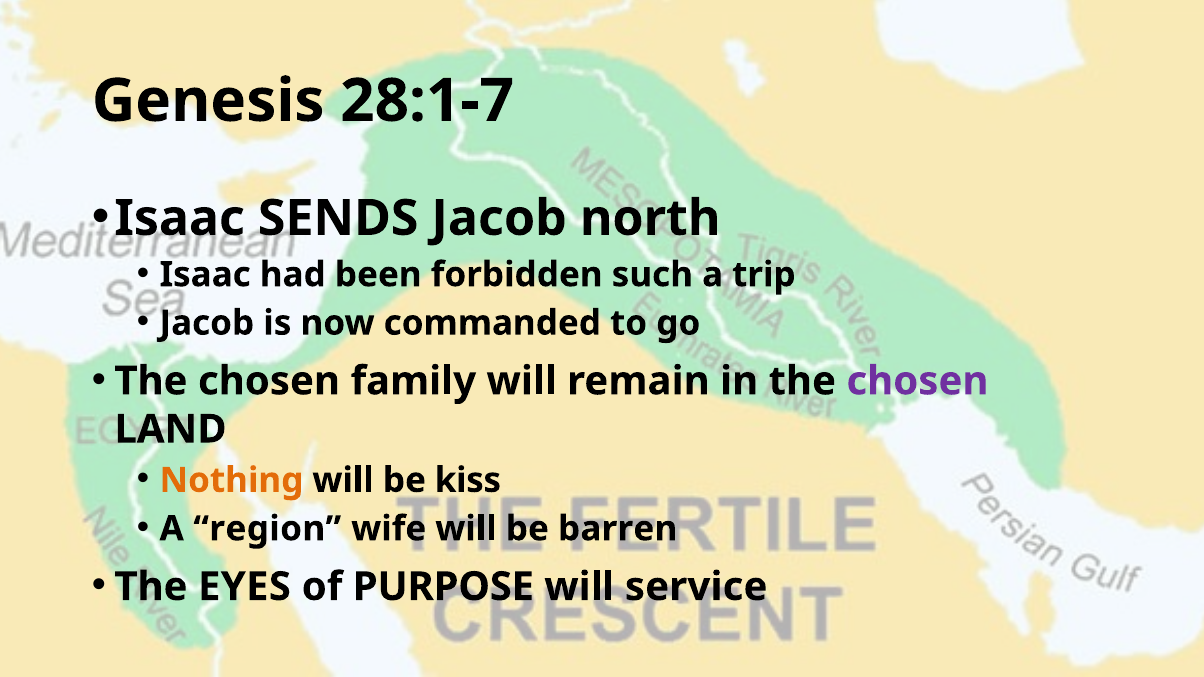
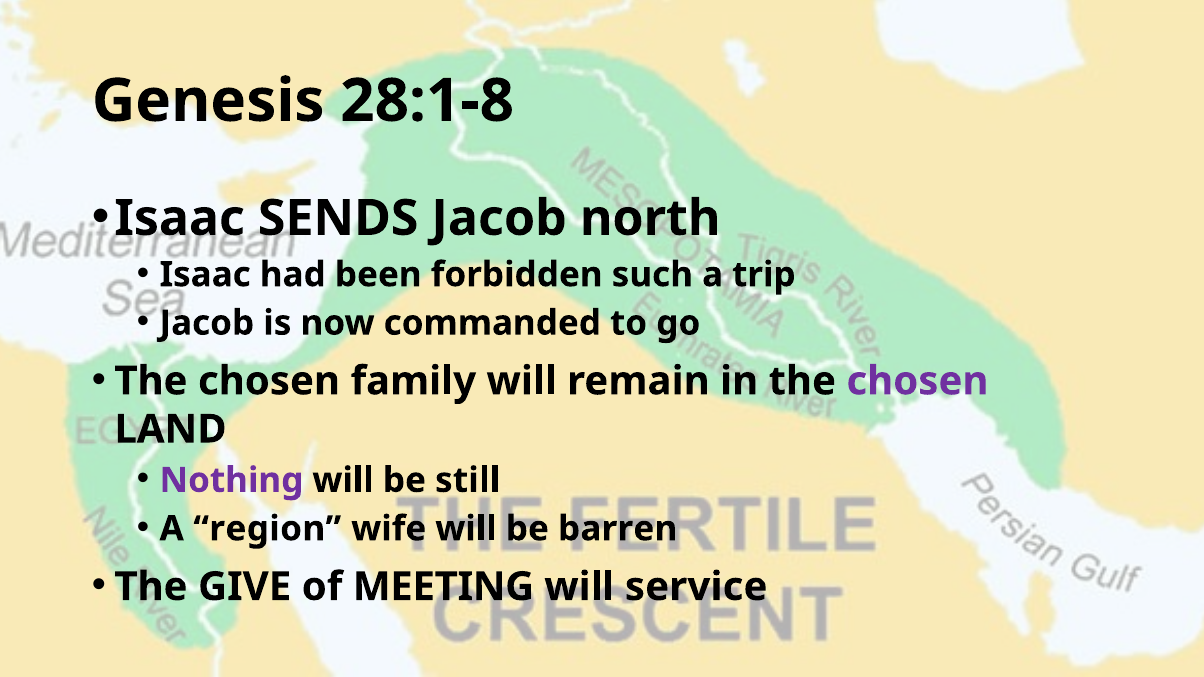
28:1-7: 28:1-7 -> 28:1-8 (427, 101)
Nothing colour: orange -> purple (231, 481)
kiss: kiss -> still (468, 481)
EYES: EYES -> GIVE (245, 587)
PURPOSE: PURPOSE -> MEETING (443, 587)
